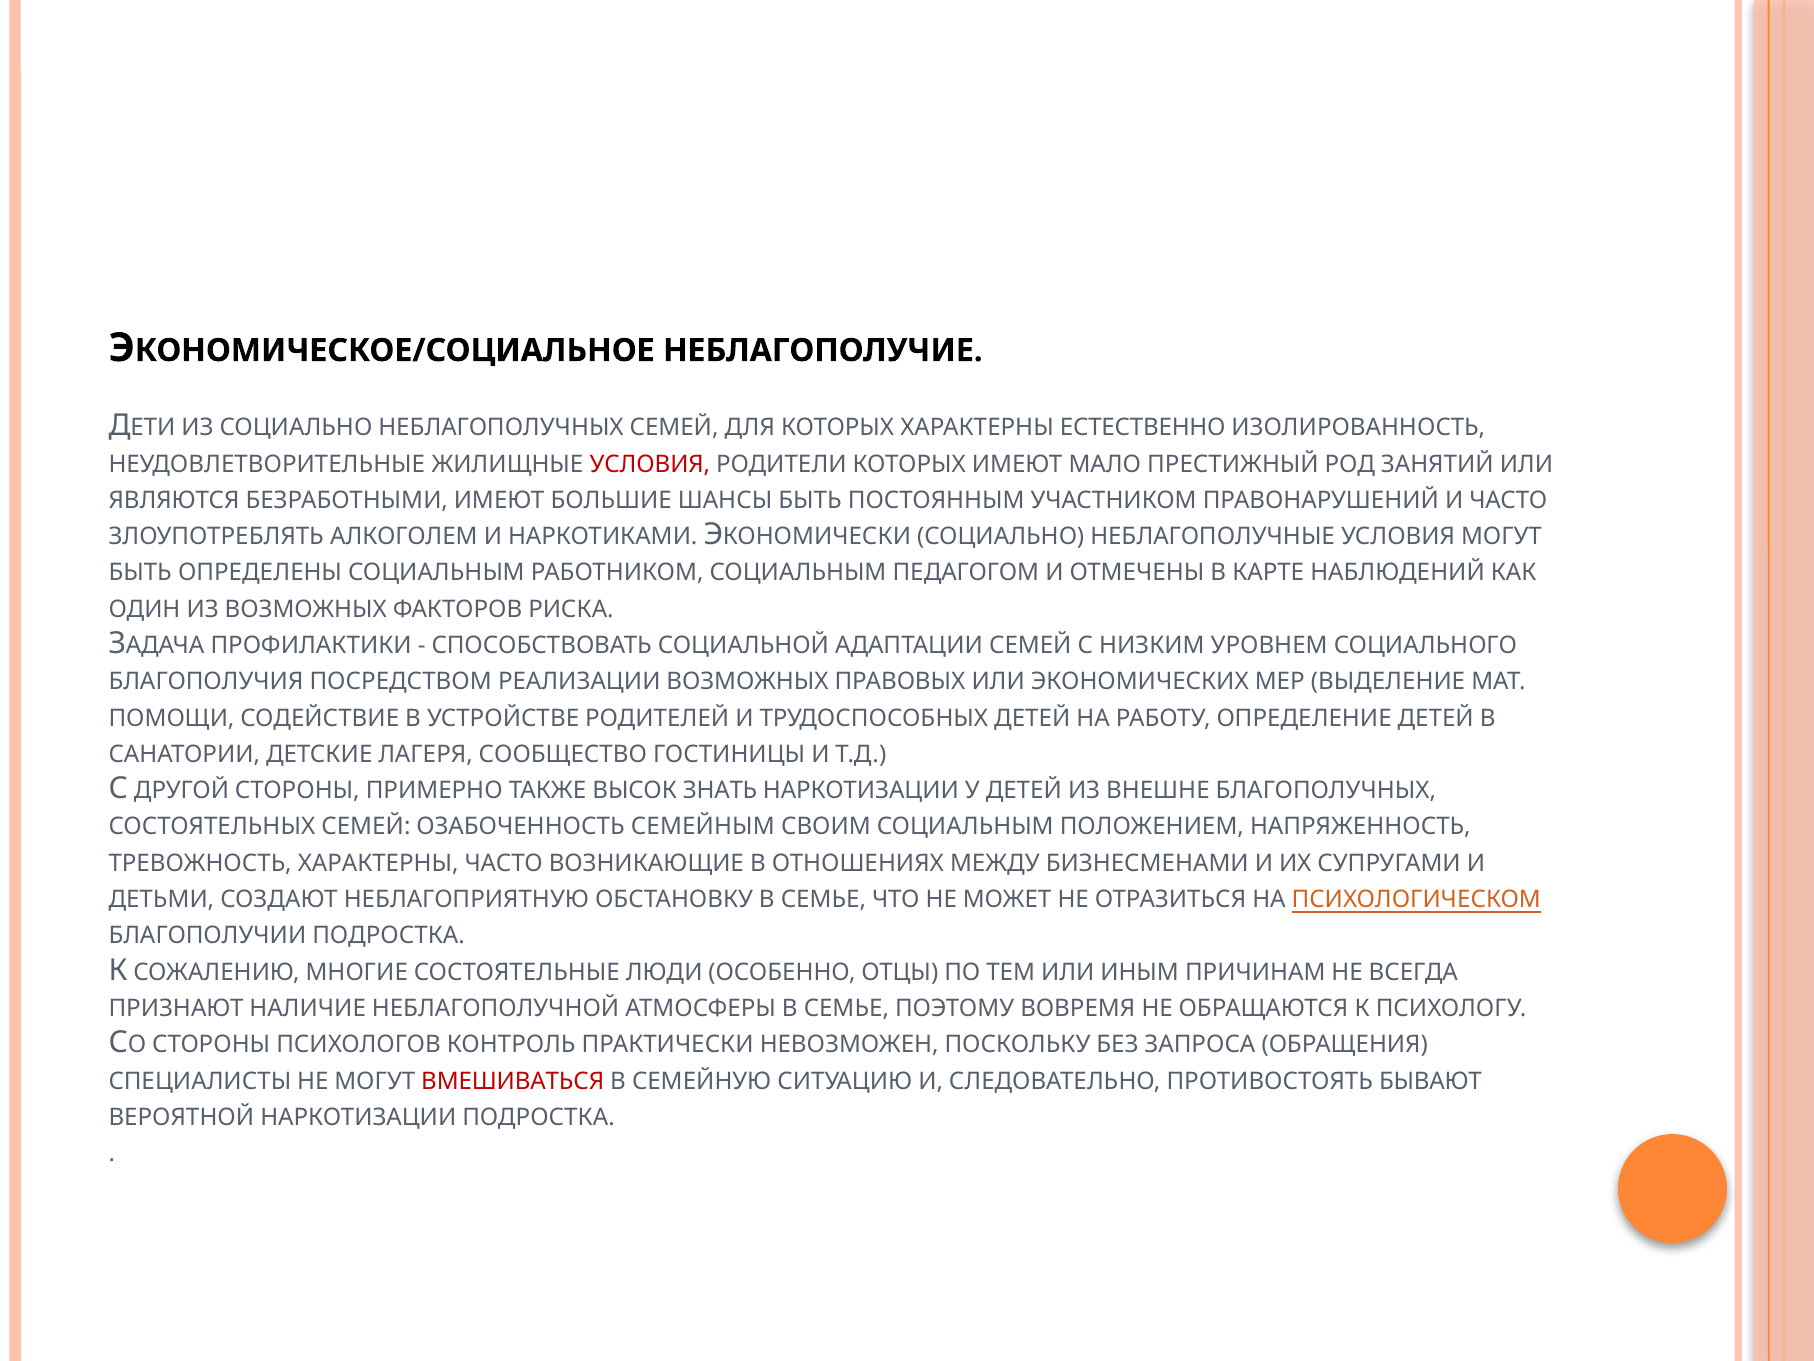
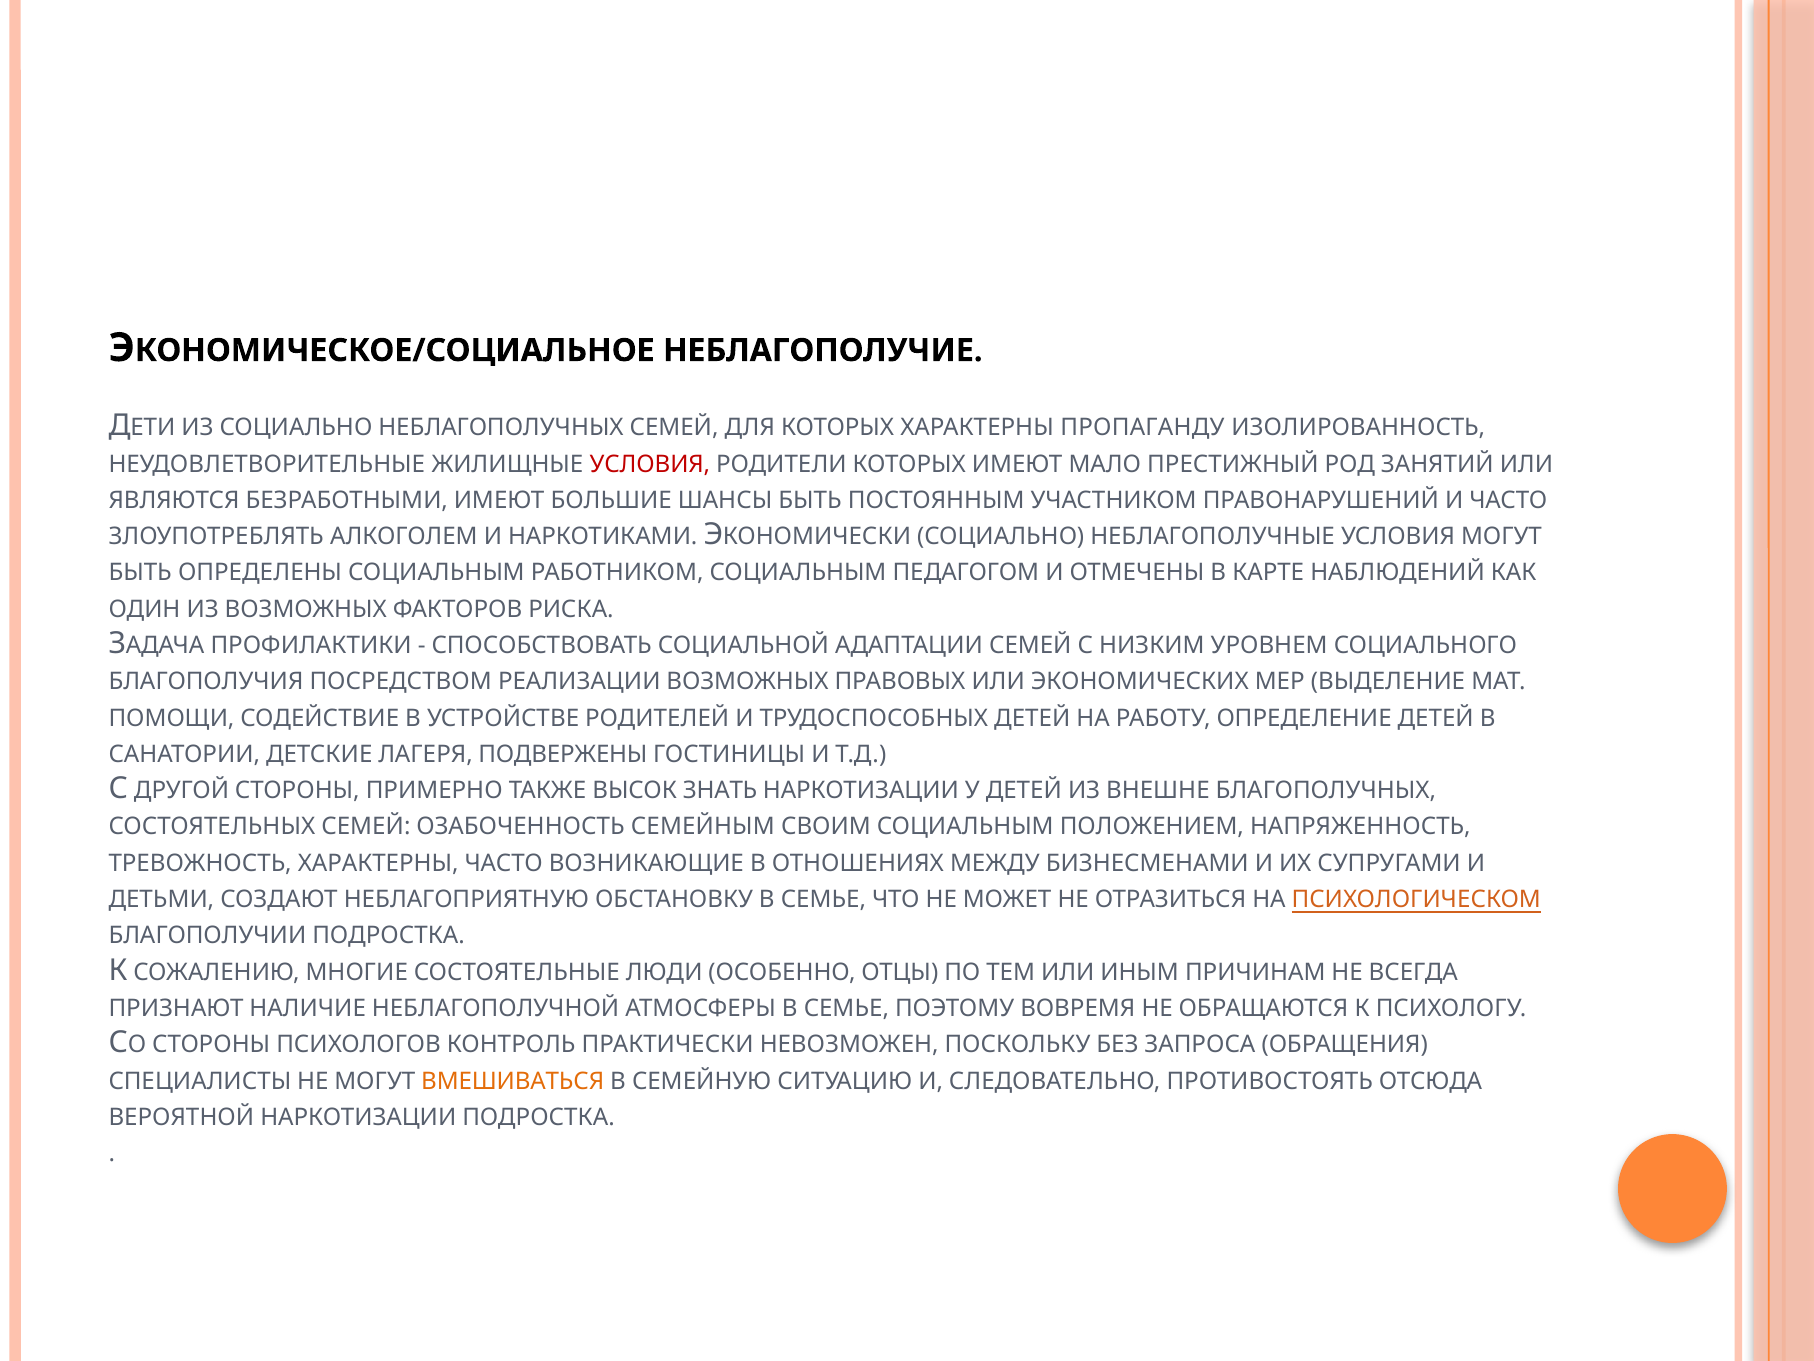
ЕСТЕСТВЕННО: ЕСТЕСТВЕННО -> ПРОПАГАНДУ (1142, 428)
СООБЩЕСТВО: СООБЩЕСТВО -> ПОДВЕРЖЕНЫ (563, 754)
ВМЕШИВАТЬСЯ colour: red -> orange (513, 1081)
БЫВАЮТ: БЫВАЮТ -> ОТСЮДА (1430, 1081)
